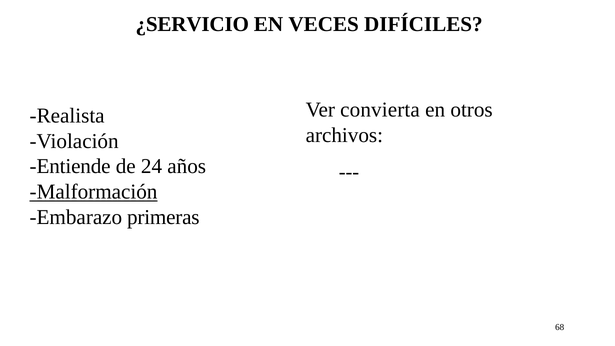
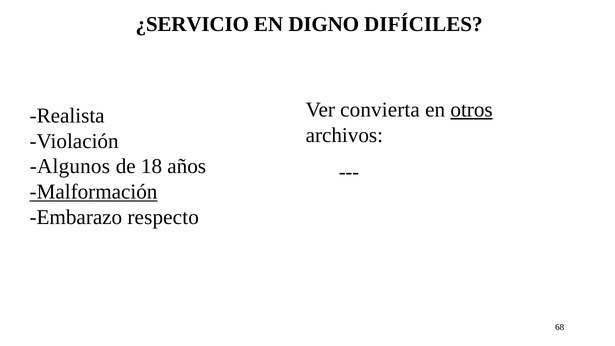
VECES: VECES -> DIGNO (324, 25)
otros underline: none -> present (472, 110)
Entiende: Entiende -> Algunos (70, 166)
24: 24 -> 18 (152, 166)
primeras: primeras -> respecto (163, 217)
